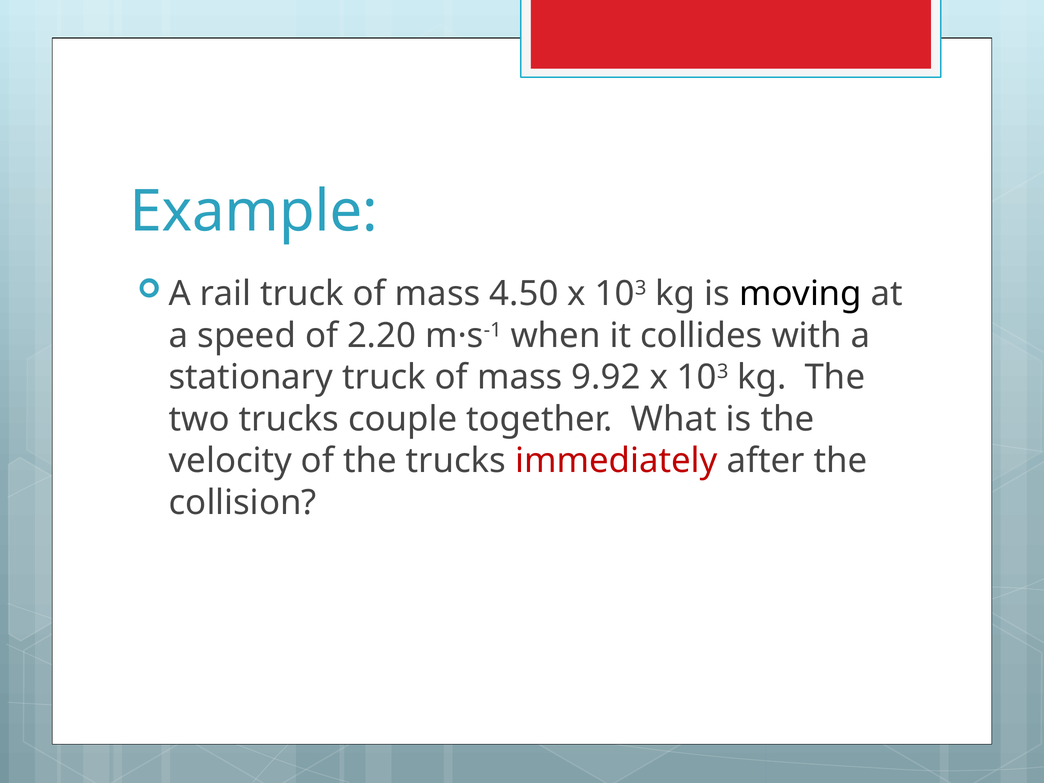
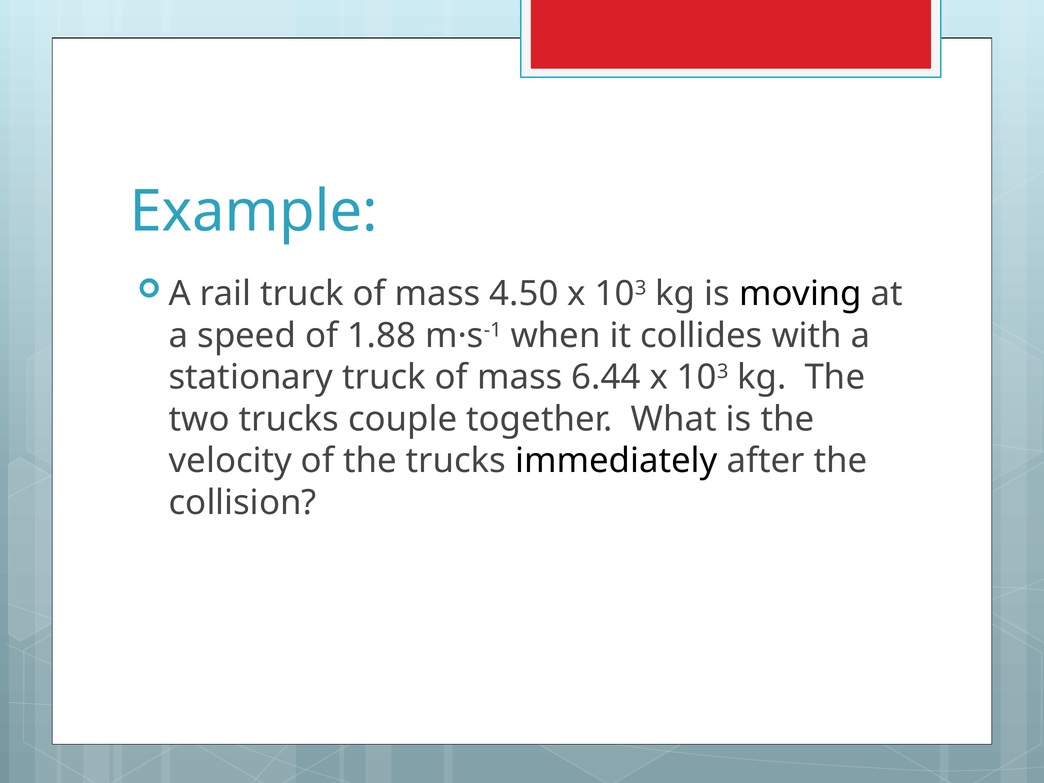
2.20: 2.20 -> 1.88 (382, 336)
9.92: 9.92 -> 6.44 (606, 377)
immediately colour: red -> black (616, 461)
